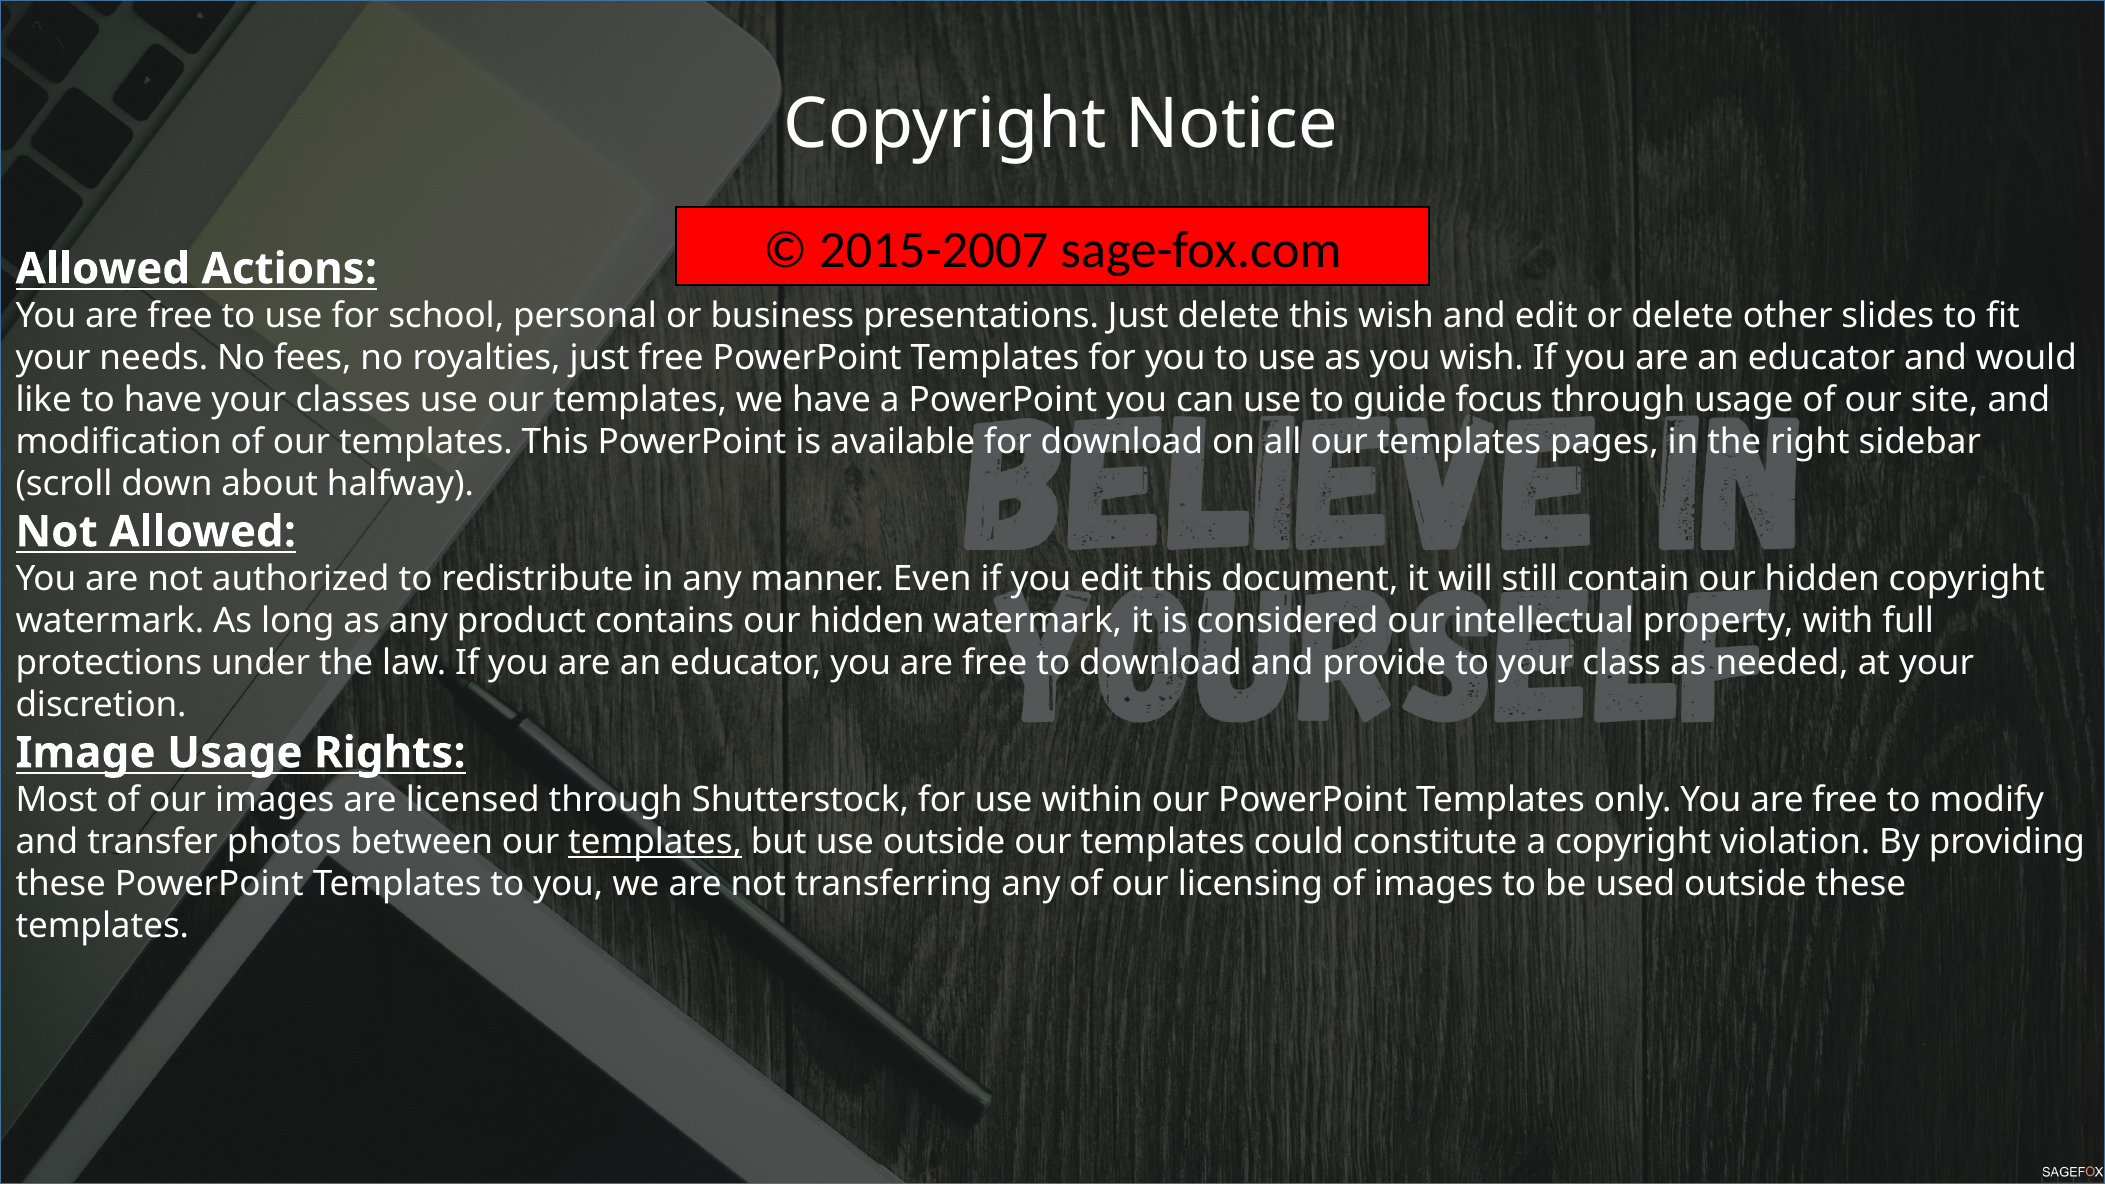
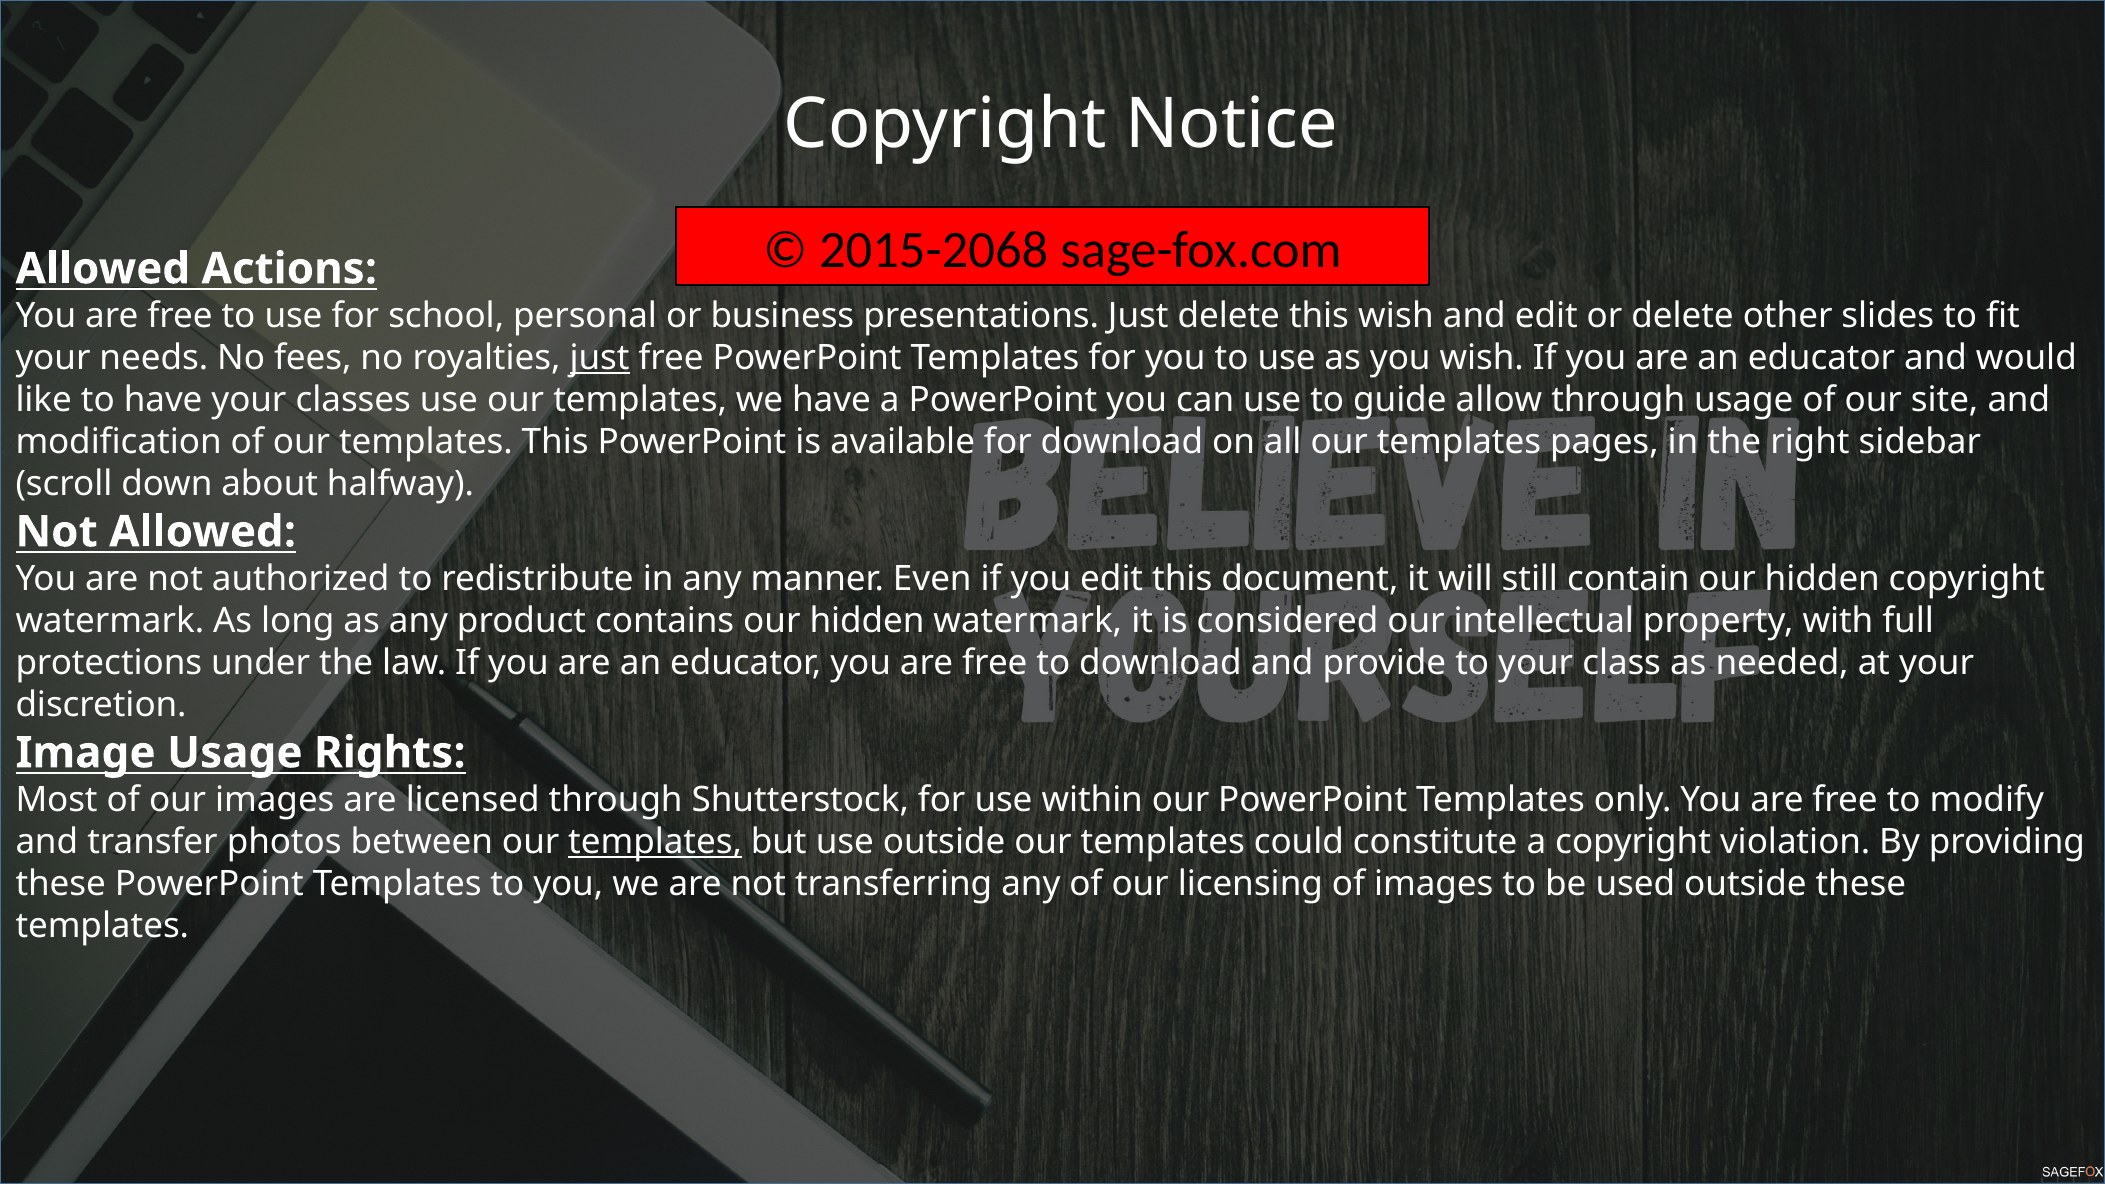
2015-2007: 2015-2007 -> 2015-2068 (934, 250)
just underline: none -> present (600, 358)
focus: focus -> allow (1499, 400)
